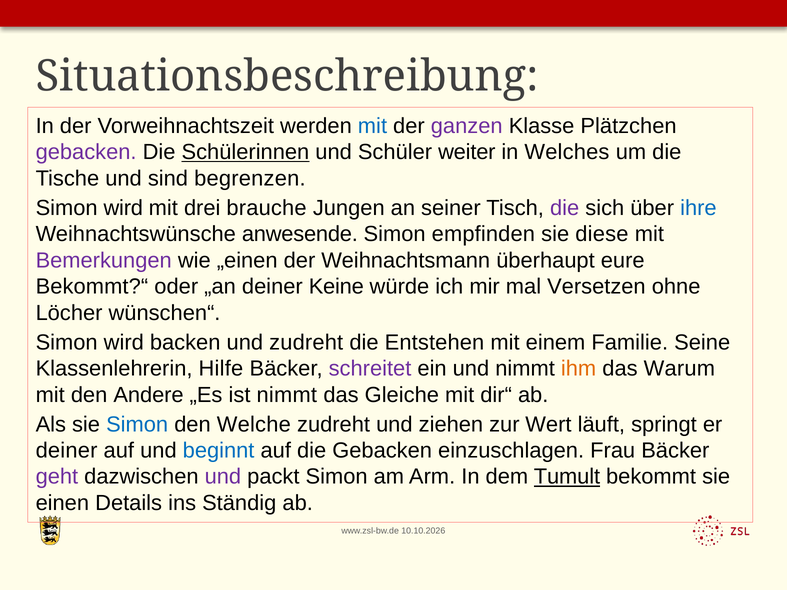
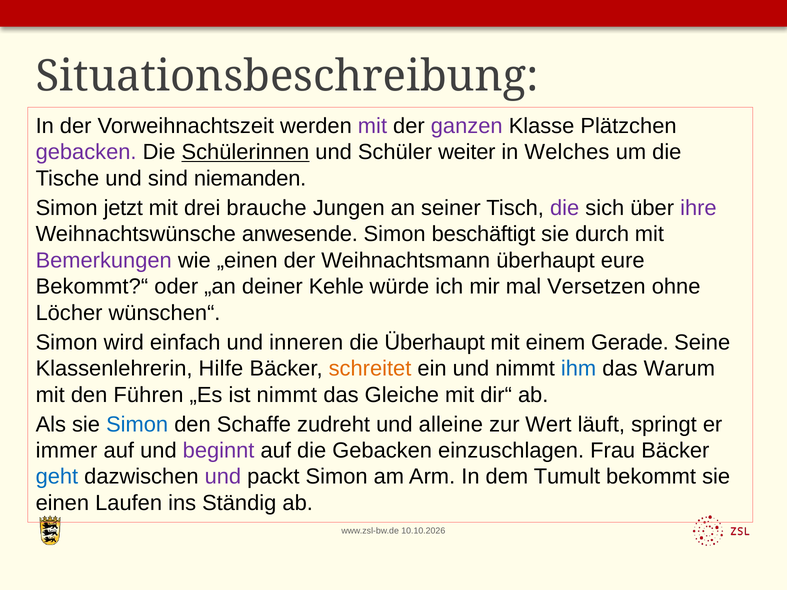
mit colour: blue -> purple (372, 126)
begrenzen: begrenzen -> niemanden (250, 178)
wird: wird -> jetzt (123, 208)
ihre colour: blue -> purple (698, 208)
empfinden: empfinden -> beschäftigt (484, 234)
diese: diese -> durch (602, 234)
Keine: Keine -> Kehle (336, 287)
backen: backen -> einfach (185, 342)
und zudreht: zudreht -> inneren (306, 342)
die Entstehen: Entstehen -> Überhaupt (435, 342)
Familie: Familie -> Gerade (630, 342)
schreitet colour: purple -> orange (370, 369)
ihm colour: orange -> blue (579, 369)
Andere: Andere -> Führen (148, 395)
Welche: Welche -> Schaffe (254, 424)
ziehen: ziehen -> alleine (451, 424)
deiner: deiner -> immer (67, 451)
beginnt colour: blue -> purple (219, 451)
geht colour: purple -> blue (57, 477)
Tumult underline: present -> none (567, 477)
Details: Details -> Laufen (129, 503)
